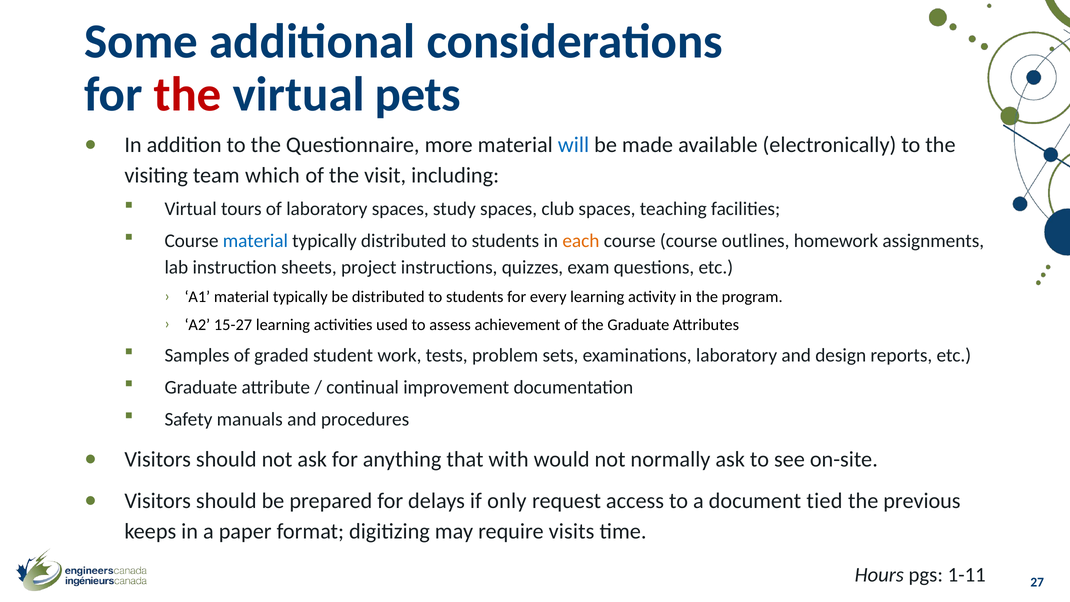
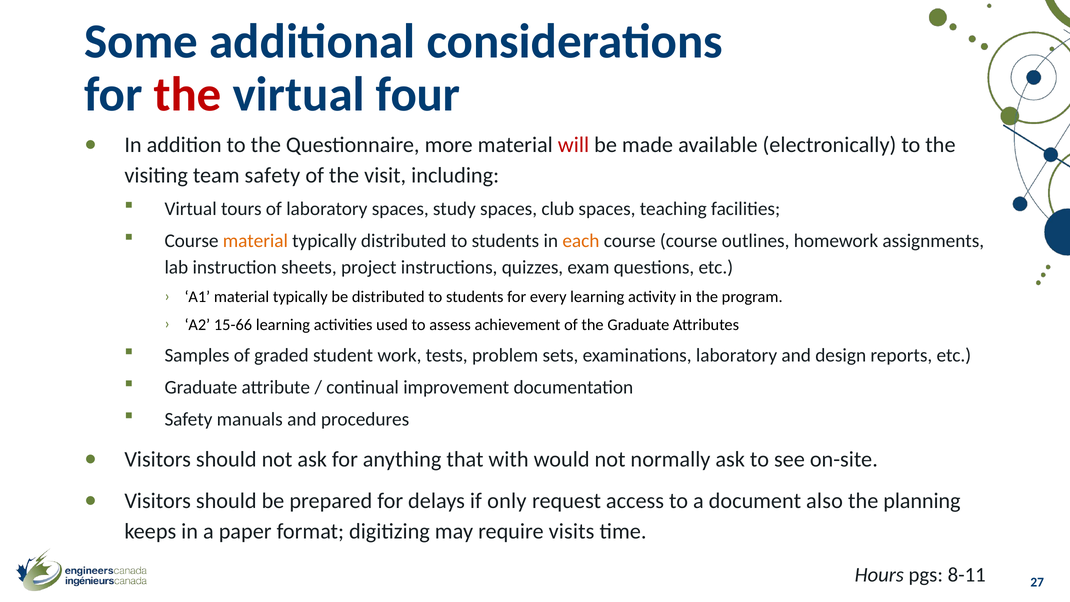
pets: pets -> four (418, 95)
will colour: blue -> red (573, 145)
team which: which -> safety (272, 175)
material colour: blue -> orange (255, 241)
15-27: 15-27 -> 15-66 (233, 325)
tied: tied -> also (825, 501)
previous: previous -> planning (922, 501)
1-11: 1-11 -> 8-11 (967, 575)
